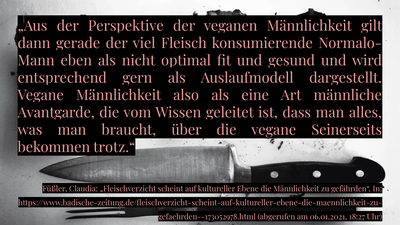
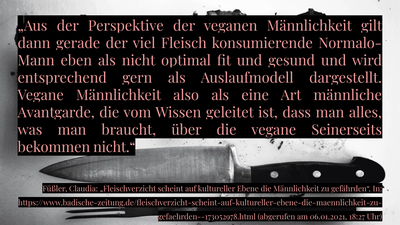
trotz.“: trotz.“ -> nicht.“ (114, 147)
